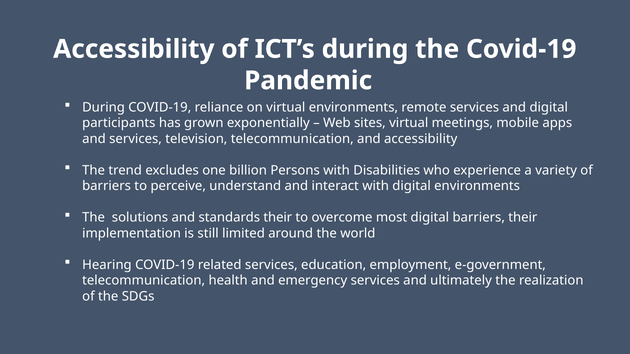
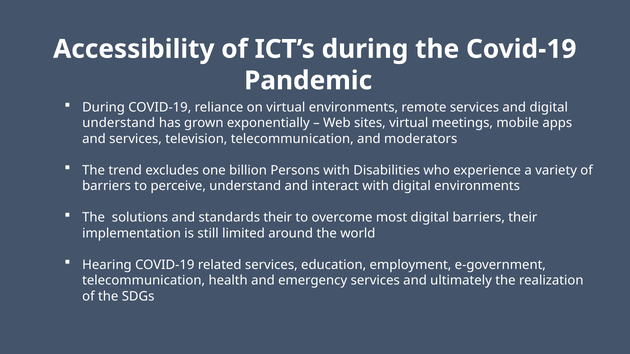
participants: participants -> understand (119, 123)
and accessibility: accessibility -> moderators (421, 139)
